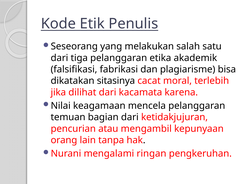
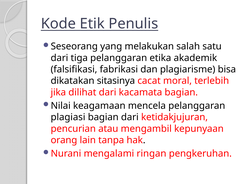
kacamata karena: karena -> bagian (181, 92)
temuan: temuan -> plagiasi (68, 117)
